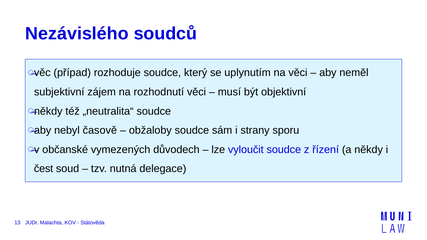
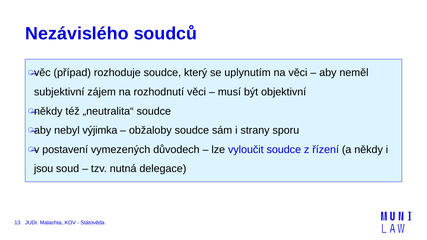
časově: časově -> výjimka (100, 130)
občanské: občanské -> postavení (65, 150)
čest: čest -> jsou (44, 169)
